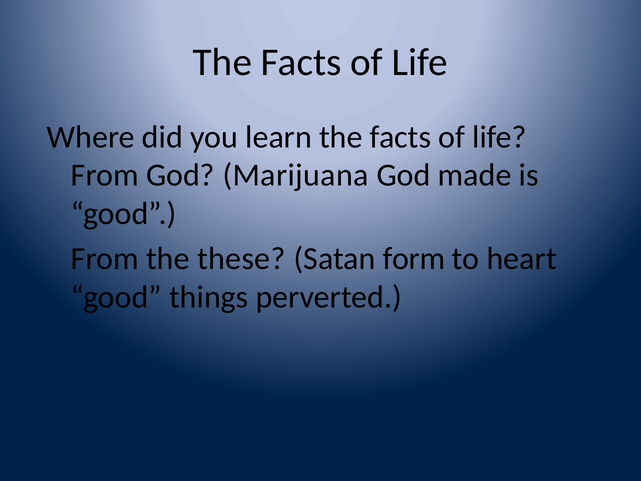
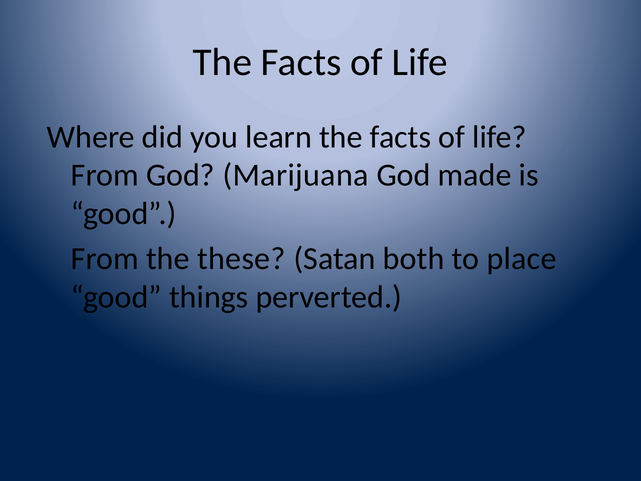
form: form -> both (414, 259)
heart: heart -> place (522, 259)
